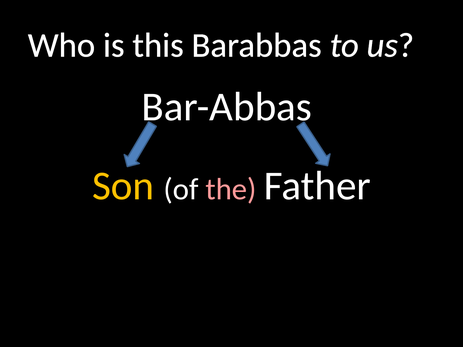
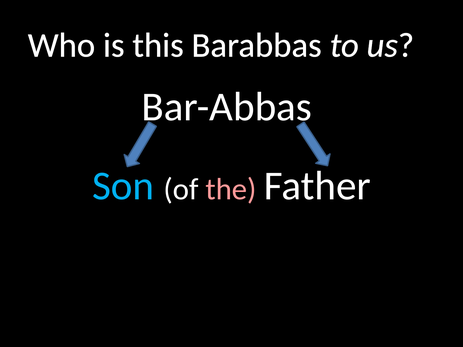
Son colour: yellow -> light blue (123, 186)
